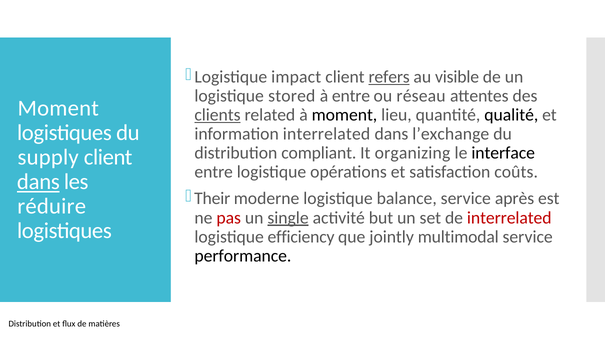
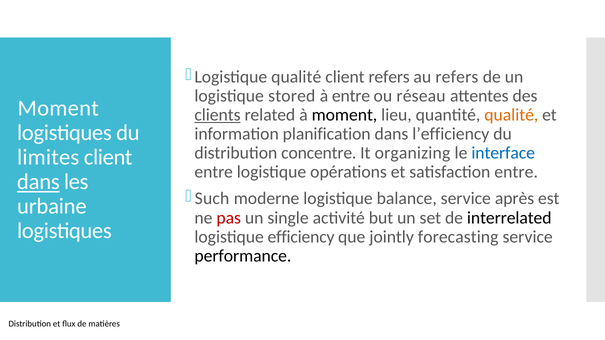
Logistique impact: impact -> qualité (296, 77)
refers underline: present -> none (389, 77)
au visible: visible -> refers (457, 77)
qualité colour: black -> orange (511, 115)
information interrelated: interrelated -> planification (327, 134)
l’exchange: l’exchange -> l’efficiency (451, 134)
compliant: compliant -> concentre (319, 153)
interface colour: black -> blue (503, 153)
supply: supply -> limites (48, 158)
satisfaction coûts: coûts -> entre (516, 172)
Their: Their -> Such (212, 199)
réduire: réduire -> urbaine (52, 207)
single underline: present -> none (288, 218)
interrelated colour: red -> black (509, 218)
multimodal: multimodal -> forecasting (458, 237)
